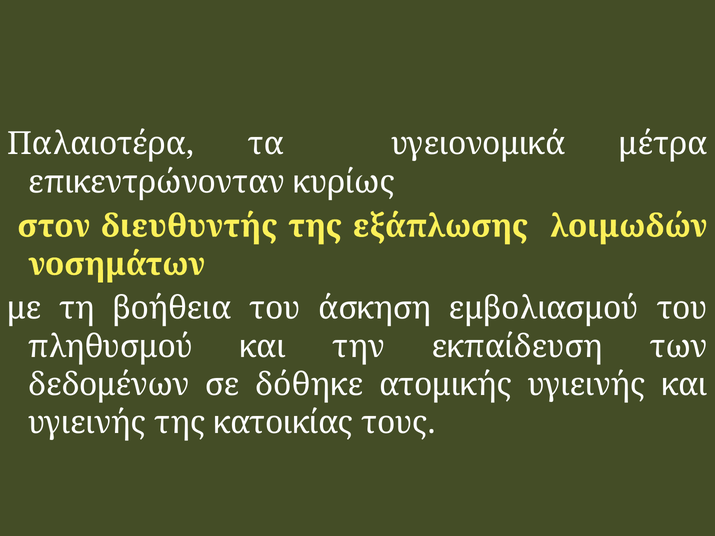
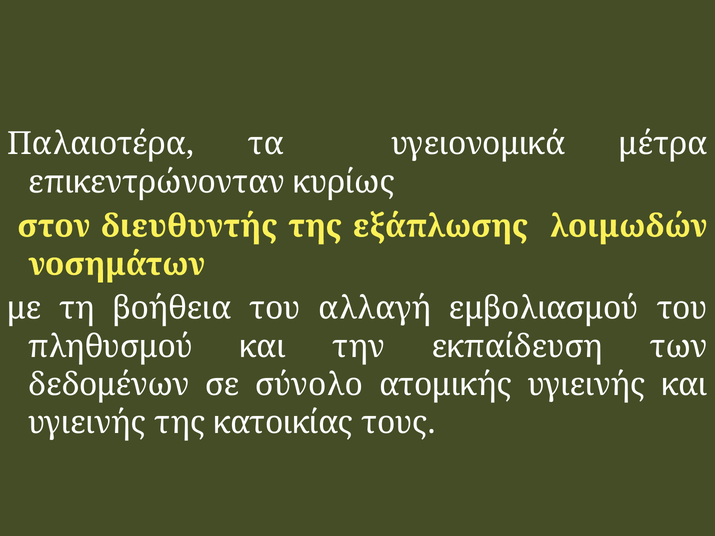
άσκηση: άσκηση -> αλλαγή (375, 309)
δόθηκε: δόθηκε -> σύνολο (309, 385)
